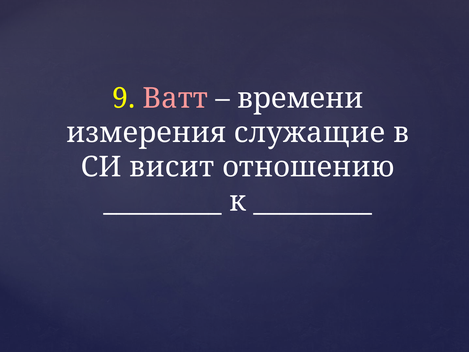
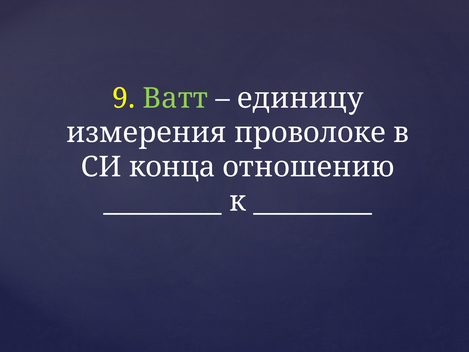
Ватт colour: pink -> light green (175, 98)
времени: времени -> единицу (300, 98)
служащие: служащие -> проволоке (310, 133)
висит: висит -> конца (172, 167)
